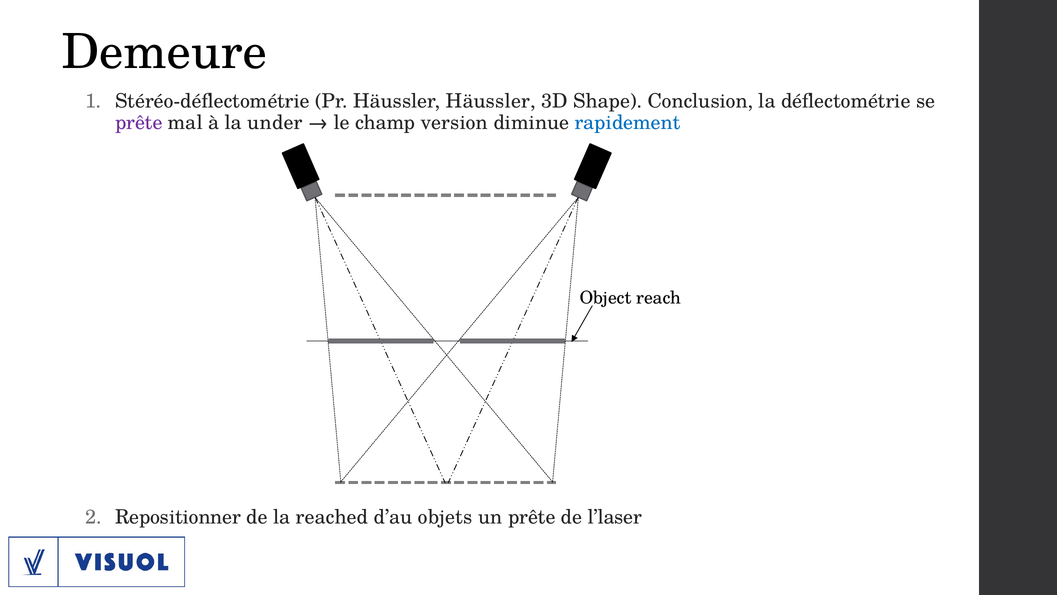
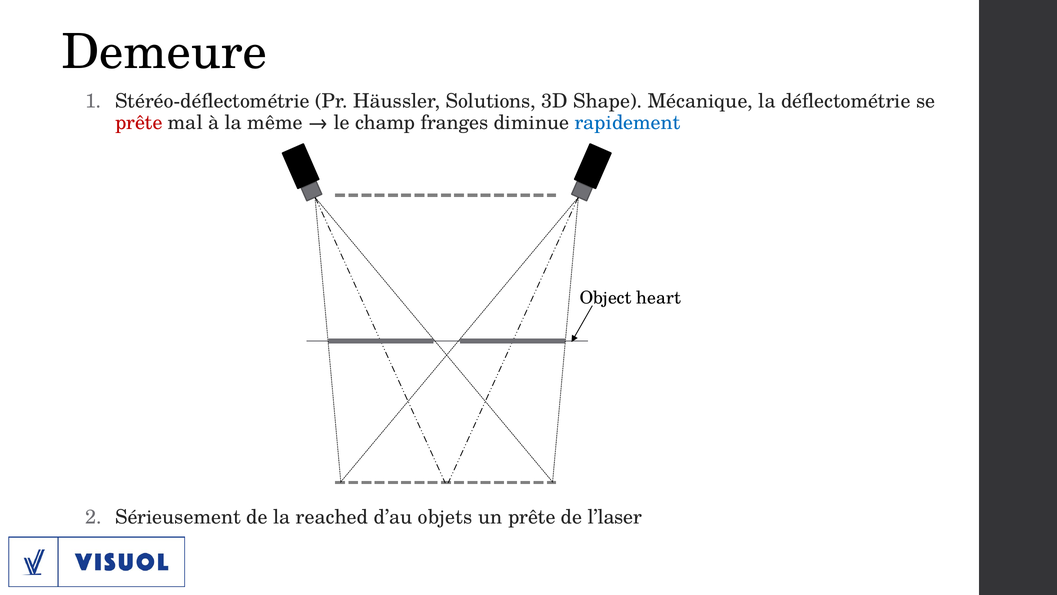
Häussler Häussler: Häussler -> Solutions (491, 101)
Conclusion: Conclusion -> Mécanique (700, 101)
prête colour: purple -> red (139, 123)
under: under -> même (275, 123)
version: version -> franges (454, 123)
reach: reach -> heart (659, 298)
Repositionner: Repositionner -> Sérieusement (178, 517)
